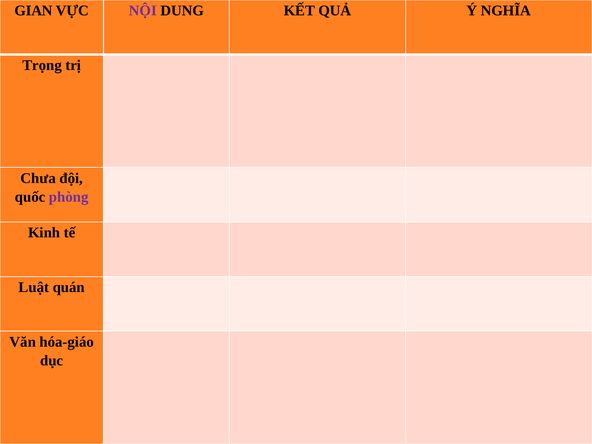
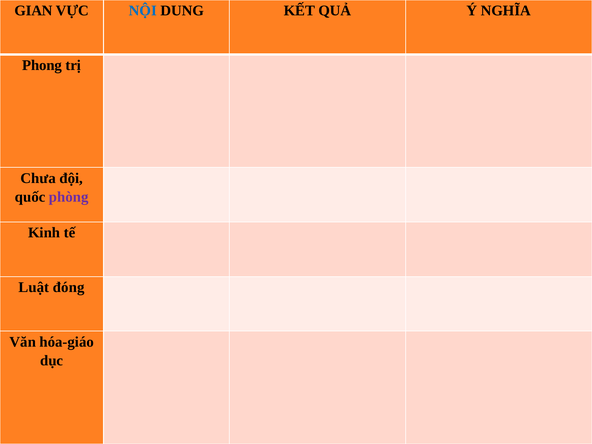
NỘI colour: purple -> blue (143, 11)
Trọng: Trọng -> Phong (42, 65)
quán: quán -> đóng (69, 287)
